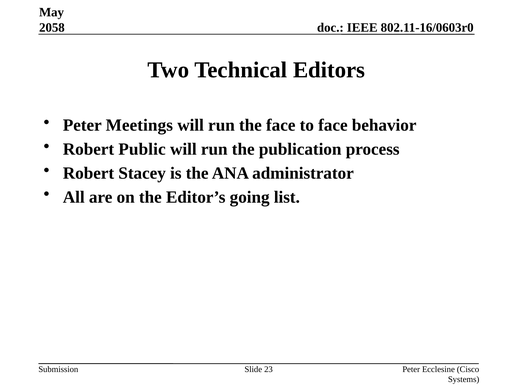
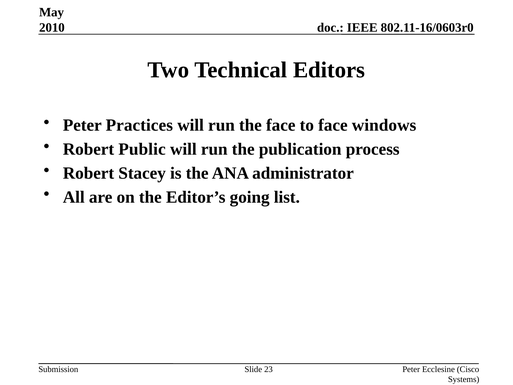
2058: 2058 -> 2010 (52, 28)
Meetings: Meetings -> Practices (139, 125)
behavior: behavior -> windows (384, 125)
